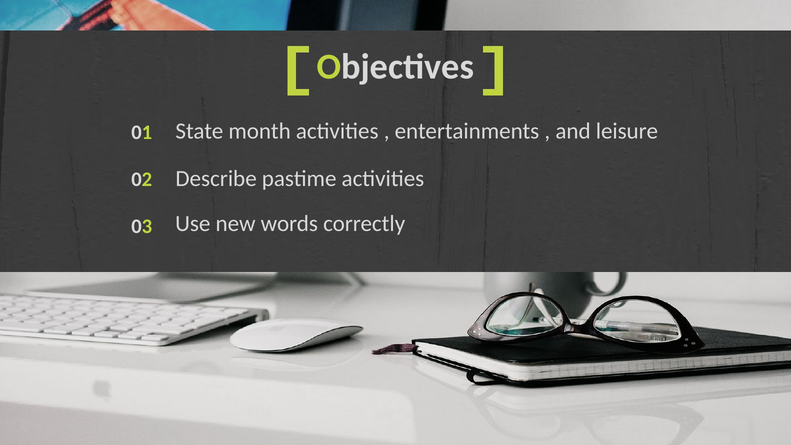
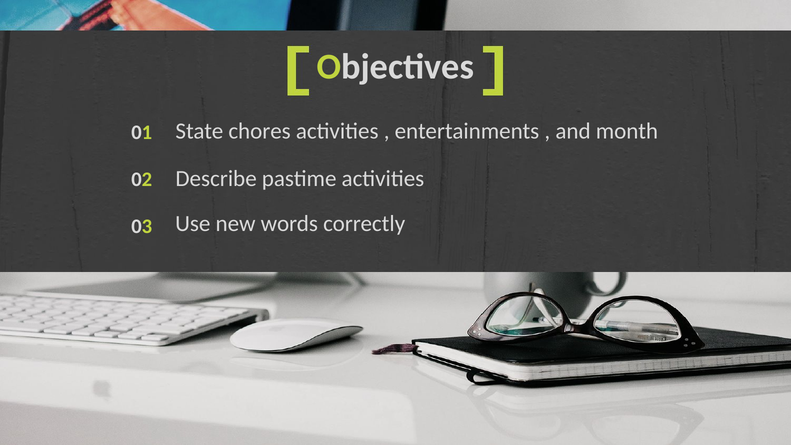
month: month -> chores (260, 131)
leisure: leisure -> month (627, 131)
